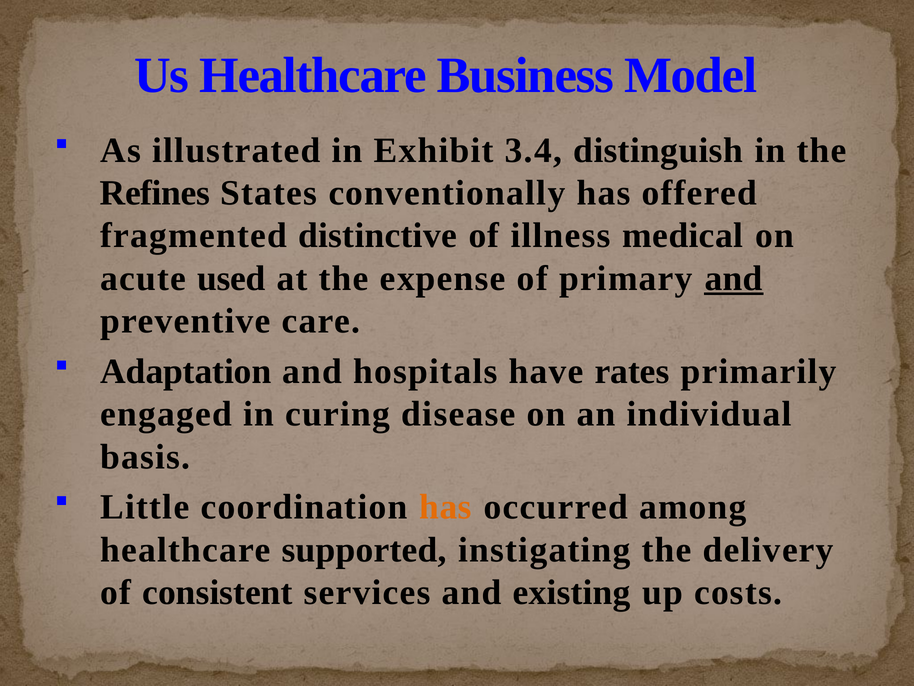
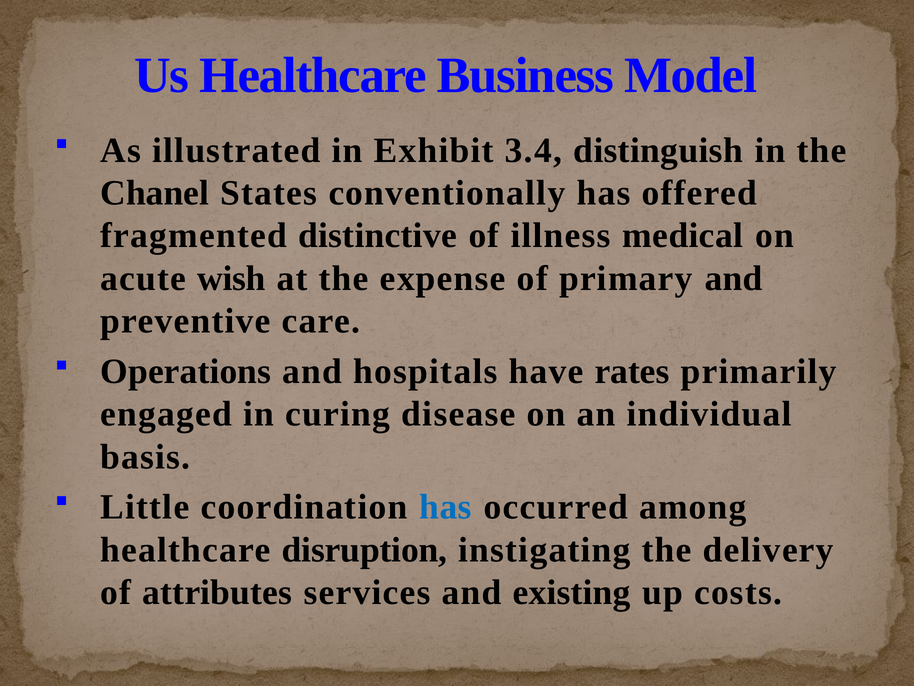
Refines: Refines -> Chanel (155, 193)
used: used -> wish (232, 278)
and underline: present -> none (734, 278)
Adaptation: Adaptation -> Operations (186, 371)
has colour: orange -> blue (445, 507)
supported: supported -> disruption (364, 550)
consistent: consistent -> attributes (217, 592)
